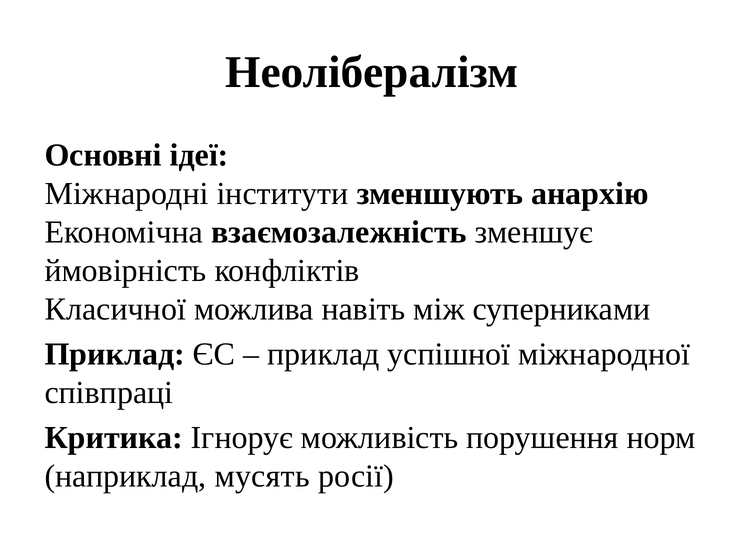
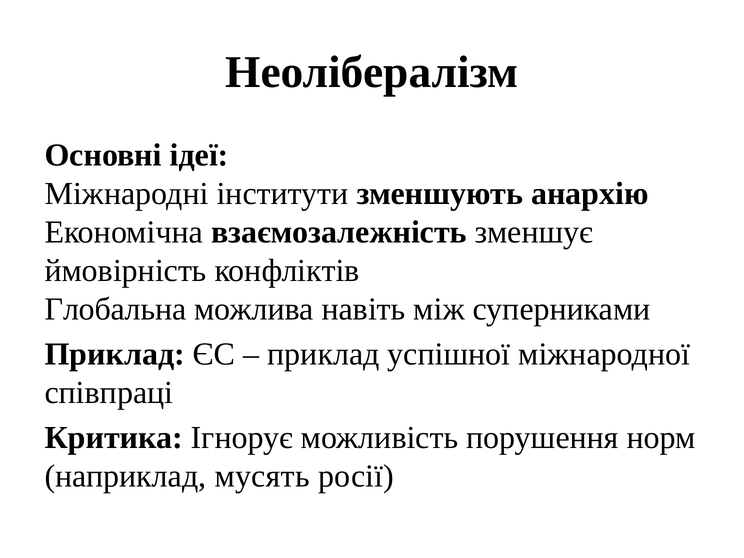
Класичної: Класичної -> Глобальна (116, 309)
